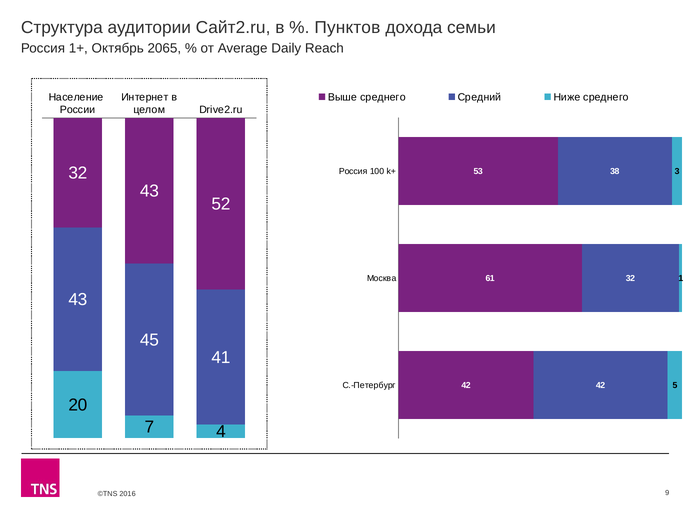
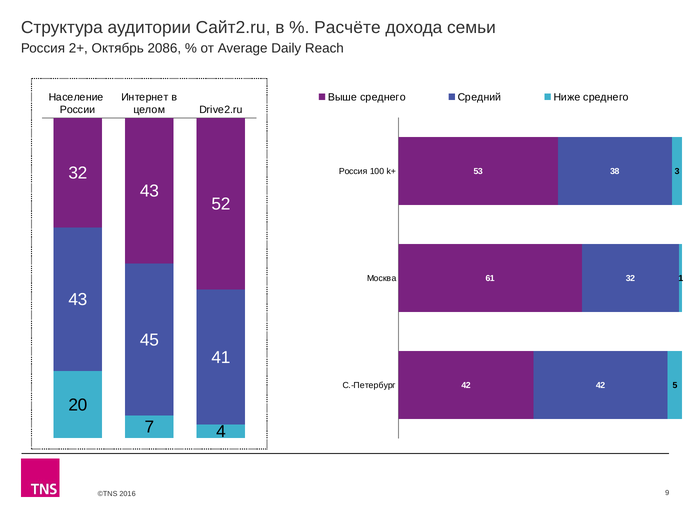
Пунктов: Пунктов -> Расчёте (347, 27)
1+: 1+ -> 2+ (78, 48)
2065: 2065 -> 2086 (164, 48)
